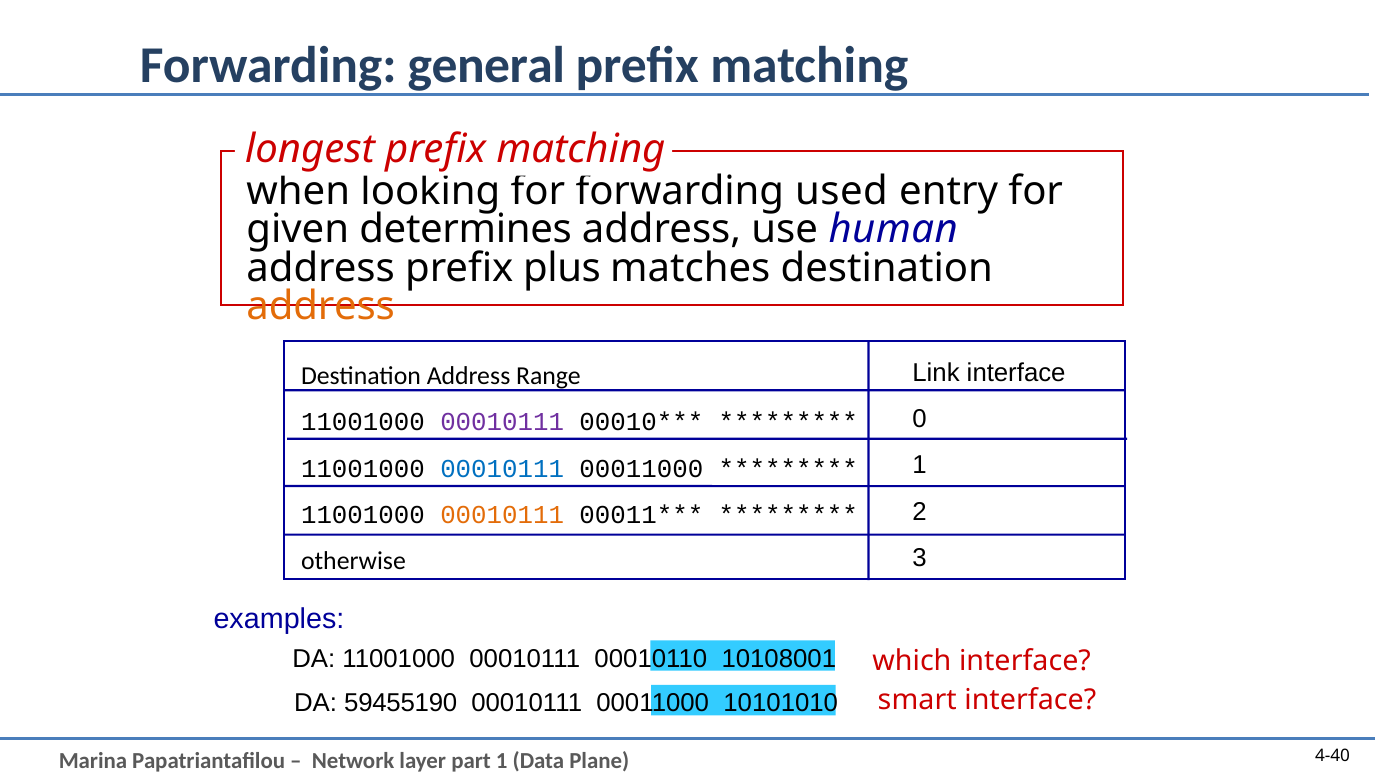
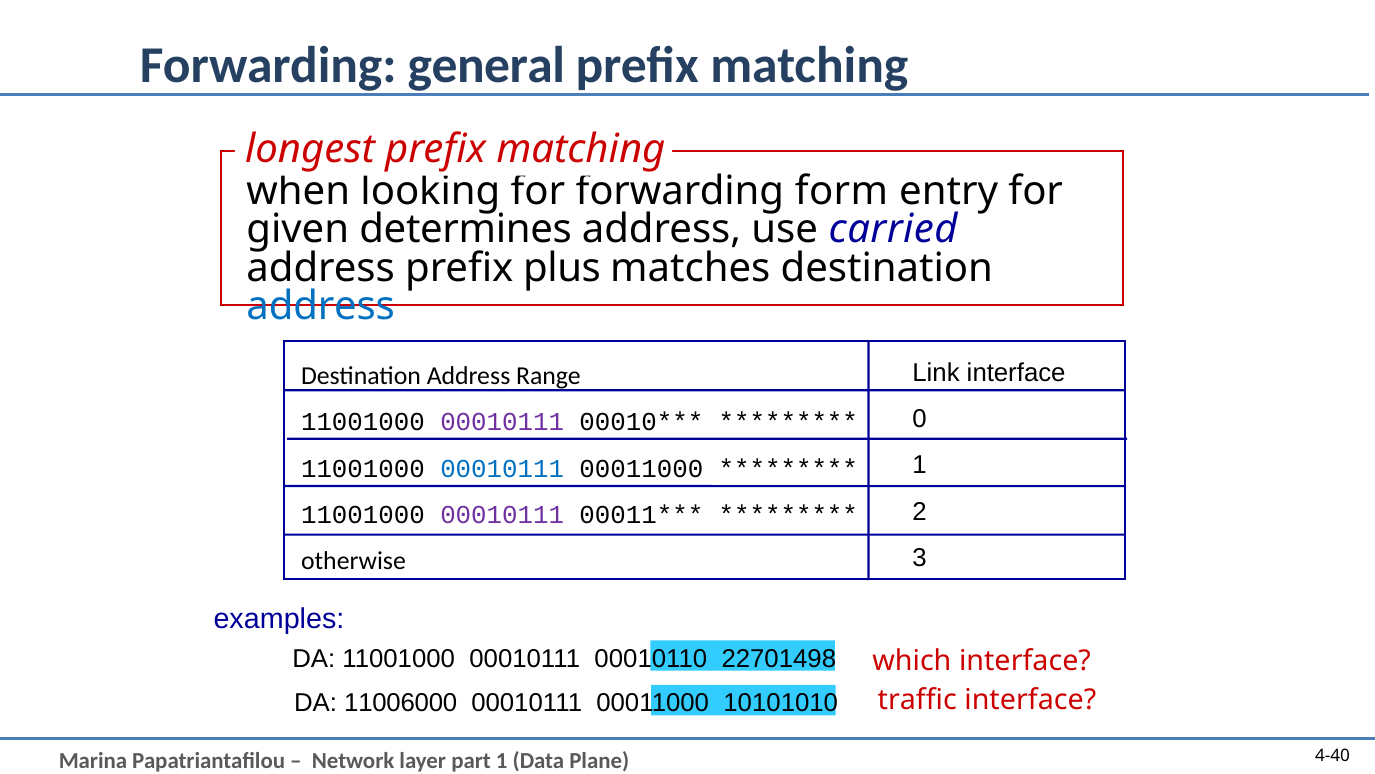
used: used -> form (841, 191)
human: human -> carried (893, 229)
address colour: orange -> blue (321, 306)
00010111 colour: orange -> purple (502, 515)
10108001: 10108001 -> 22701498 (779, 659)
59455190: 59455190 -> 11006000 (401, 702)
smart: smart -> traffic (917, 700)
